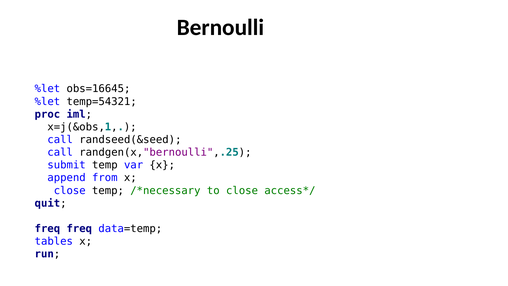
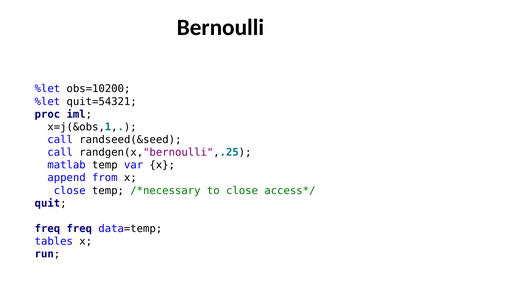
obs=16645: obs=16645 -> obs=10200 (98, 89)
temp=54321: temp=54321 -> quit=54321 (102, 101)
submit: submit -> matlab (67, 165)
